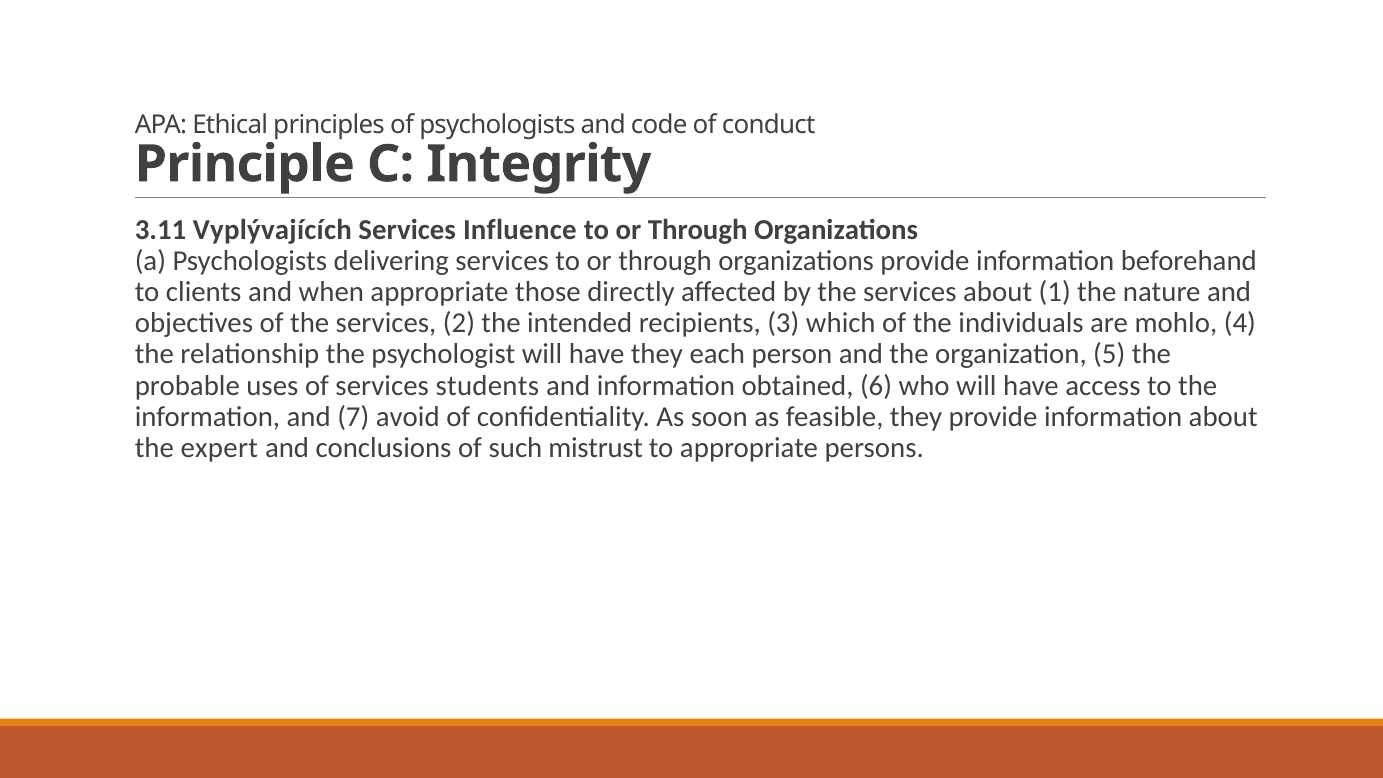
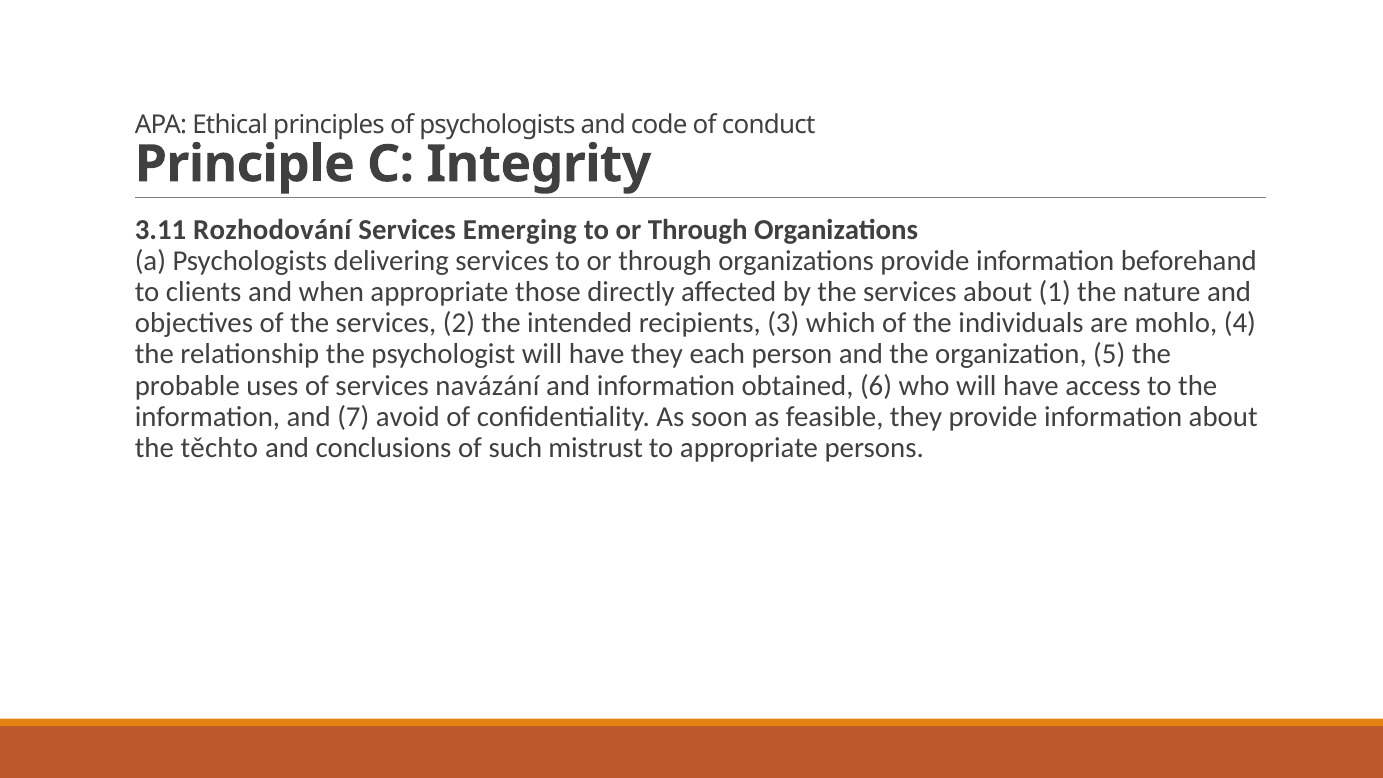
Vyplývajících: Vyplývajících -> Rozhodování (272, 230)
Influence: Influence -> Emerging (520, 230)
students: students -> navázání (487, 386)
expert: expert -> těchto (219, 448)
